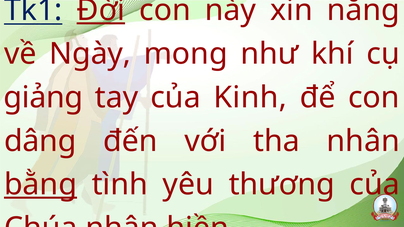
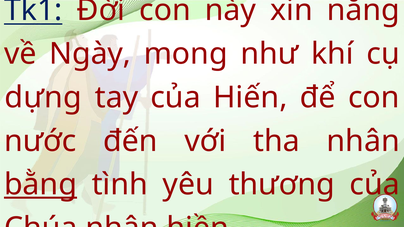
Đời underline: present -> none (101, 10)
giảng: giảng -> dựng (43, 98)
Kinh: Kinh -> Hiến (250, 98)
dâng: dâng -> nước (40, 141)
